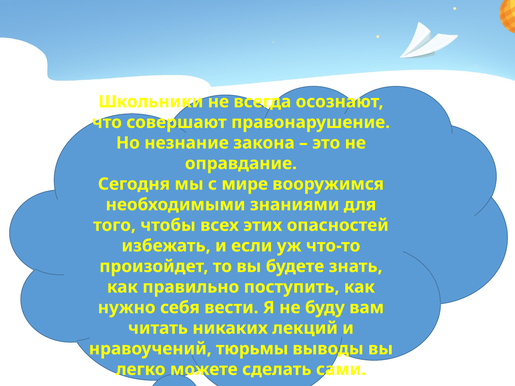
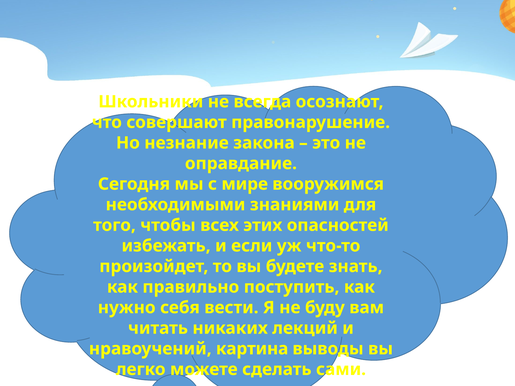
тюрьмы: тюрьмы -> картина (252, 349)
